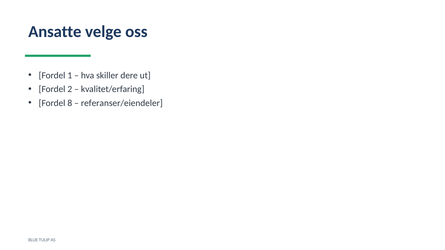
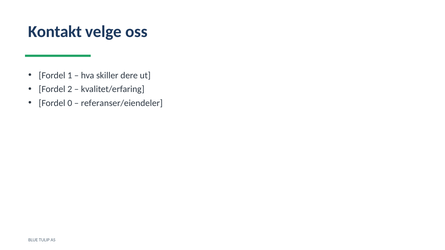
Ansatte: Ansatte -> Kontakt (55, 32)
8: 8 -> 0 (70, 103)
